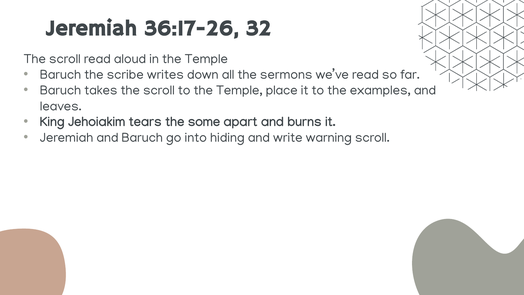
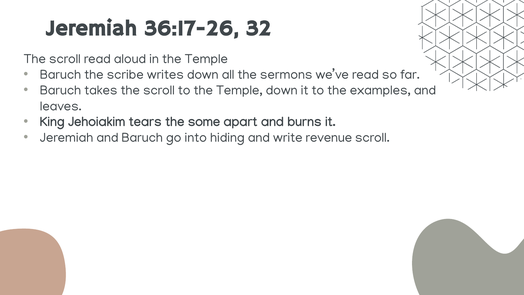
Temple place: place -> down (282, 90)
warning: warning -> revenue (329, 137)
